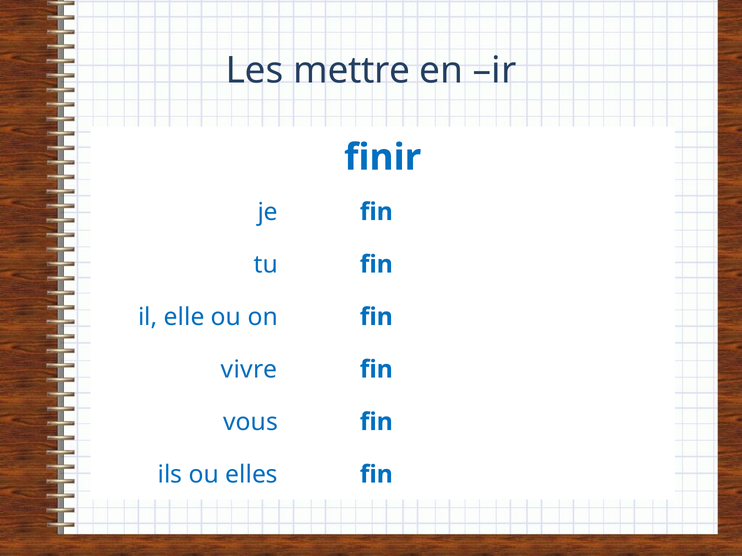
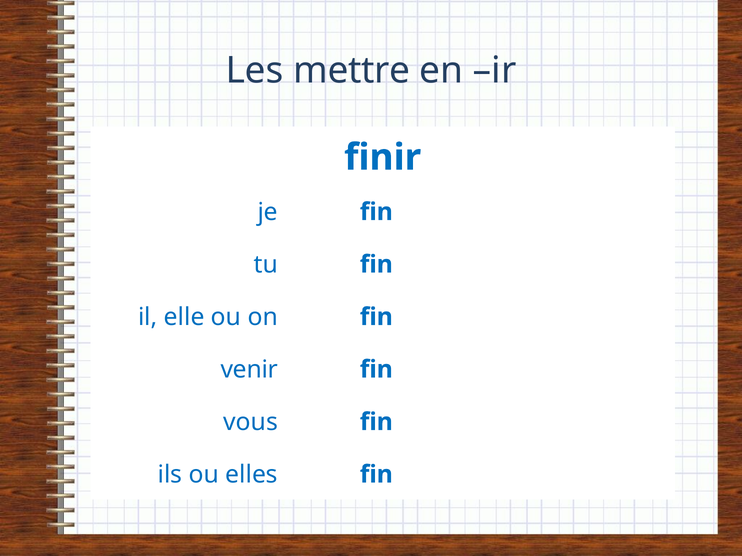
vivre: vivre -> venir (249, 370)
